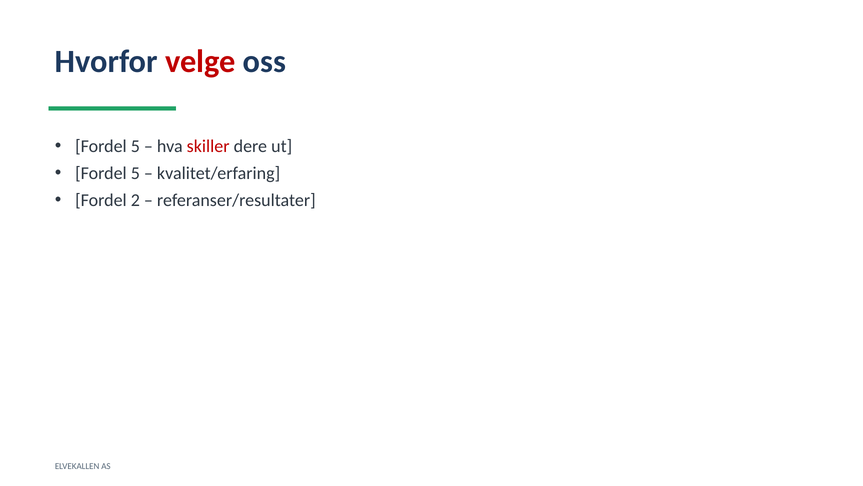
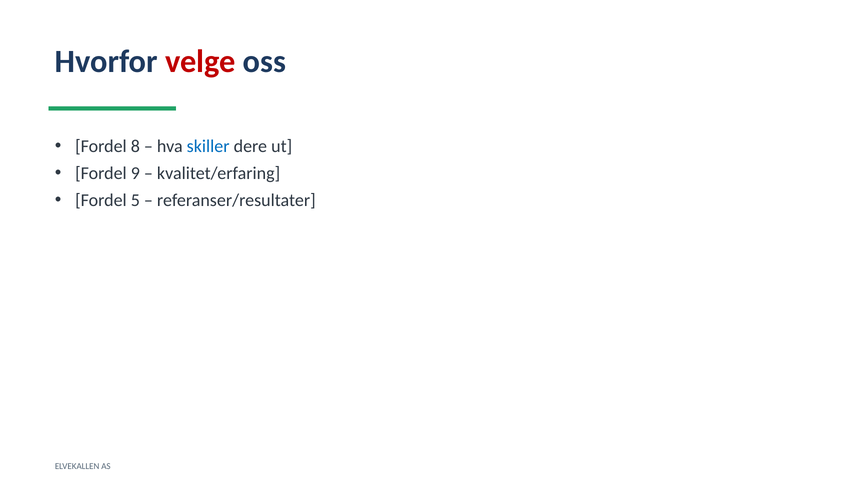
5: 5 -> 8 (135, 146)
skiller colour: red -> blue (208, 146)
5: 5 -> 9 (135, 173)
2: 2 -> 5 (135, 200)
